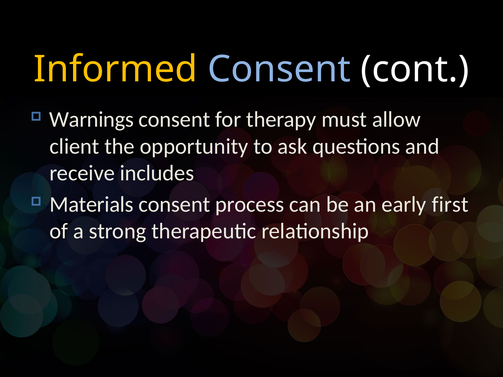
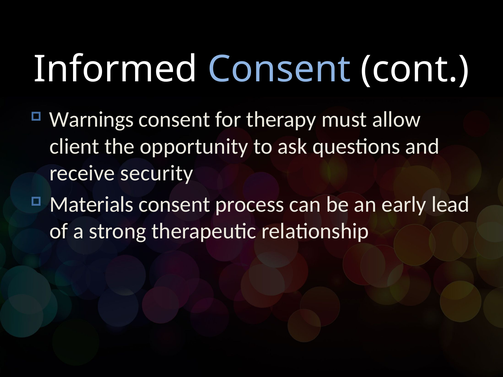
Informed colour: yellow -> white (116, 69)
includes: includes -> security (157, 173)
first: first -> lead (450, 205)
